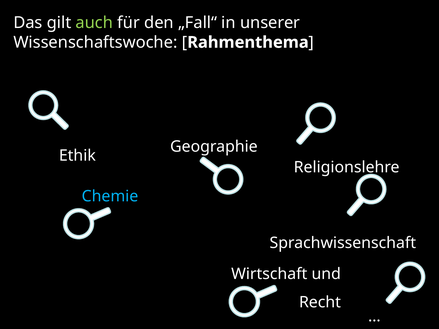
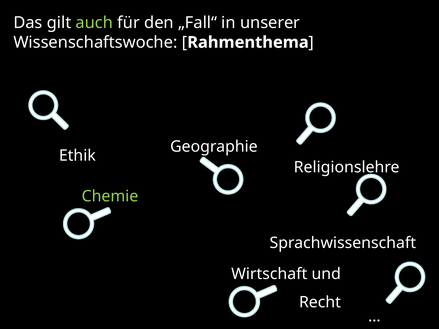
Chemie colour: light blue -> light green (110, 196)
